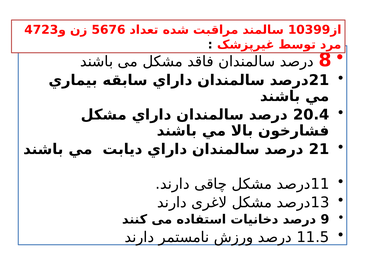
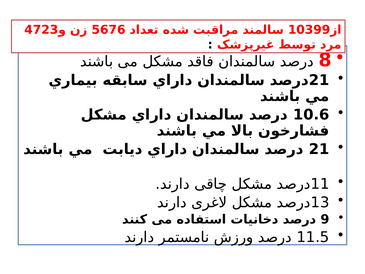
20.4: 20.4 -> 10.6 (311, 115)
